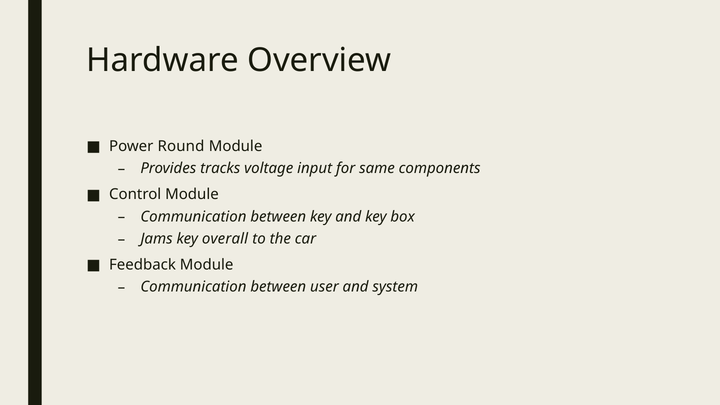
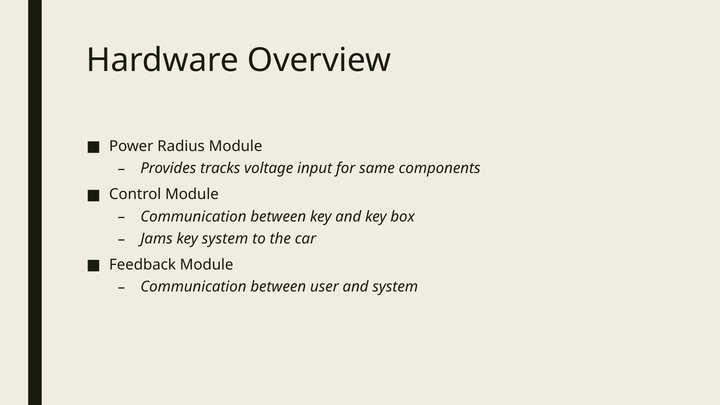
Round: Round -> Radius (181, 146)
key overall: overall -> system (225, 239)
